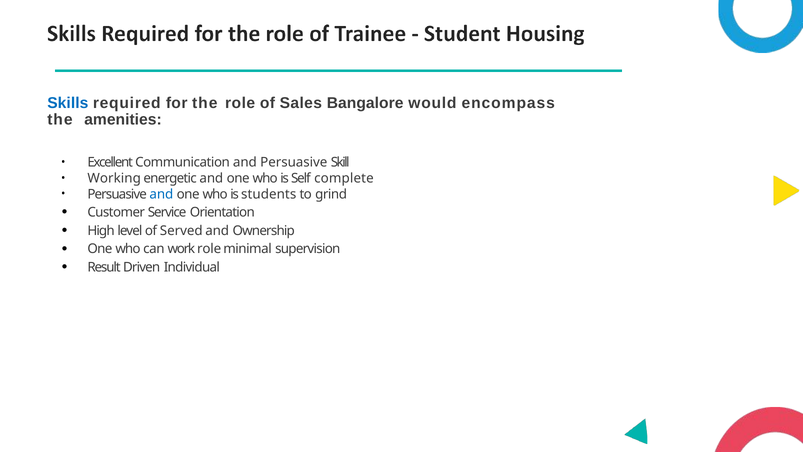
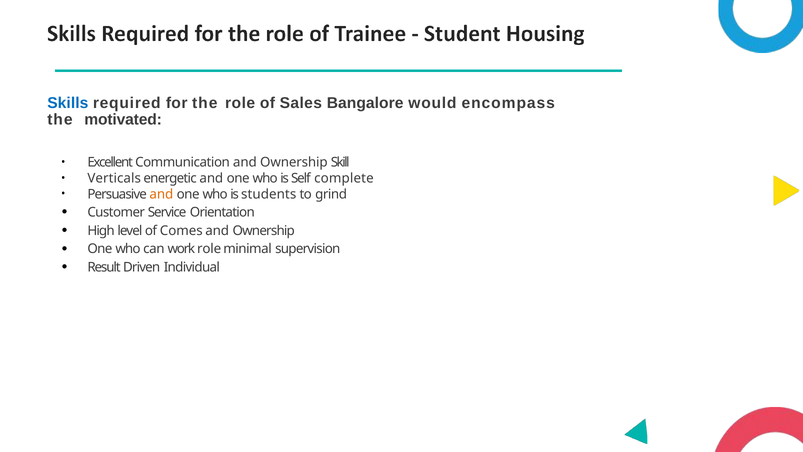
amenities: amenities -> motivated (123, 120)
Communication and Persuasive: Persuasive -> Ownership (294, 162)
Working: Working -> Verticals (114, 178)
and colour: blue -> orange (161, 194)
Served: Served -> Comes (181, 230)
